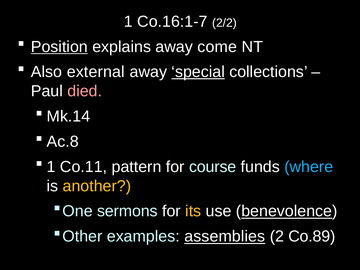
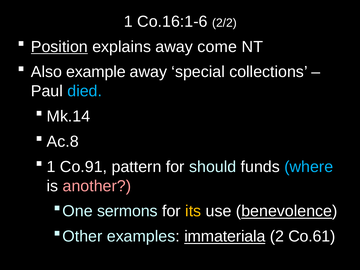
Co.16:1-7: Co.16:1-7 -> Co.16:1-6 (172, 22)
external: external -> example (96, 72)
special underline: present -> none (198, 72)
died colour: pink -> light blue (85, 91)
Co.11: Co.11 -> Co.91 (84, 167)
course: course -> should (213, 167)
another colour: yellow -> pink (97, 186)
assemblies: assemblies -> immateriala (225, 236)
Co.89: Co.89 -> Co.61 (312, 236)
